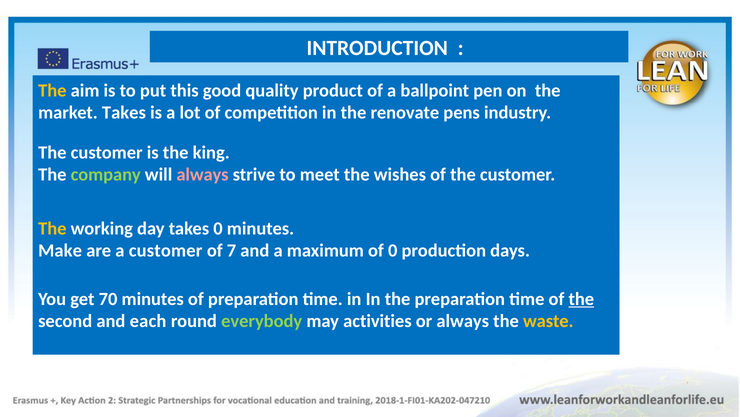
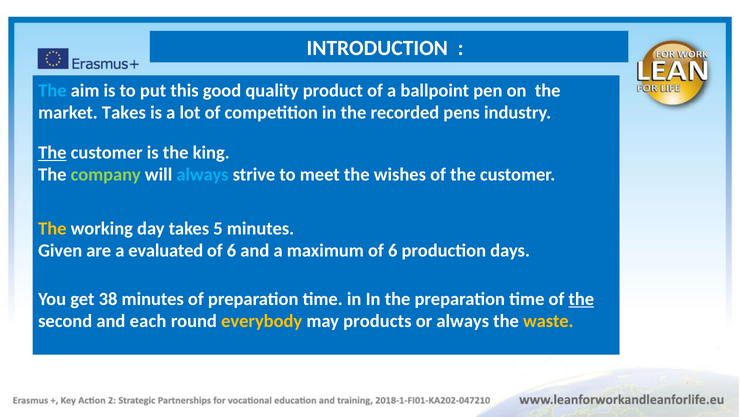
The colour: yellow -> light blue (52, 90)
renovate: renovate -> recorded (405, 113)
The underline: none -> present (52, 152)
always colour: pink -> light blue (203, 175)
takes 0: 0 -> 5 (218, 228)
Make: Make -> Given (60, 250)
a customer: customer -> evaluated (166, 250)
7: 7 -> 6 (232, 250)
maximum of 0: 0 -> 6 (393, 250)
70: 70 -> 38 (108, 298)
everybody colour: light green -> yellow (262, 321)
activities: activities -> products (377, 321)
